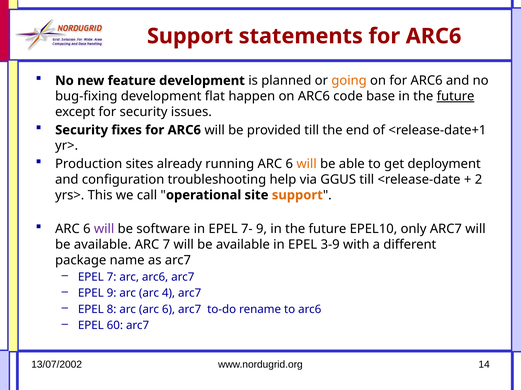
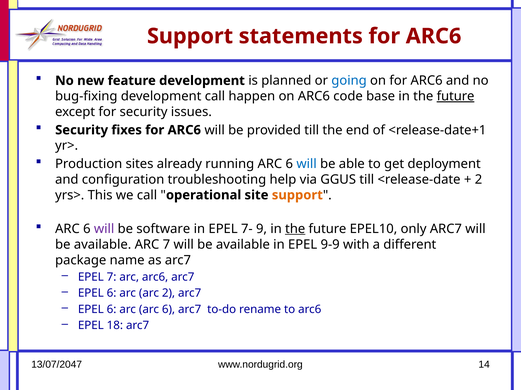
going colour: orange -> blue (349, 81)
development flat: flat -> call (215, 96)
will colour: orange -> blue (307, 164)
the underline: none -> present (295, 229)
3-9: 3-9 -> 9-9 (330, 245)
9: 9 -> 6 (112, 294)
arc 4: 4 -> 2 (169, 294)
8: 8 -> 6 (112, 310)
60: 60 -> 18 (115, 326)
13/07/2002: 13/07/2002 -> 13/07/2047 (57, 365)
